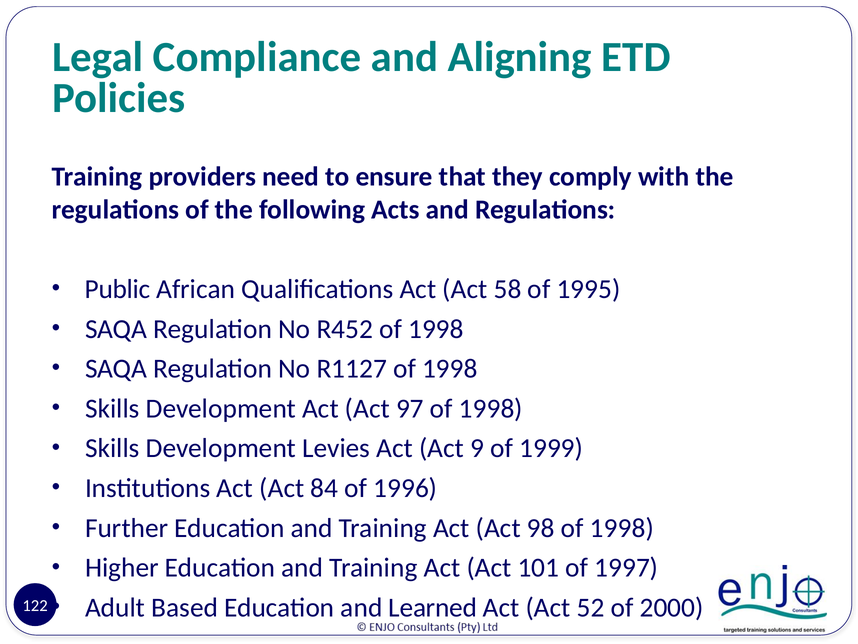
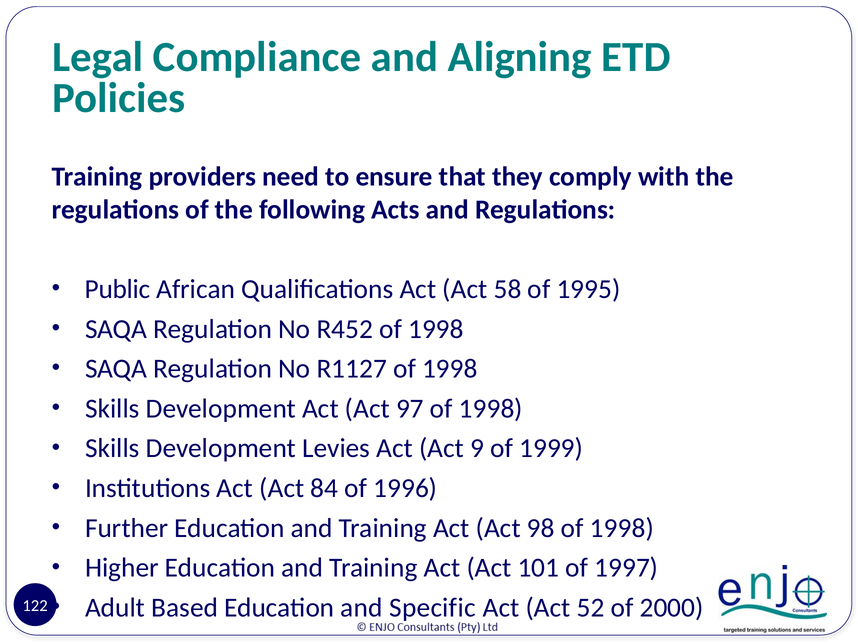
Learned: Learned -> Specific (432, 607)
